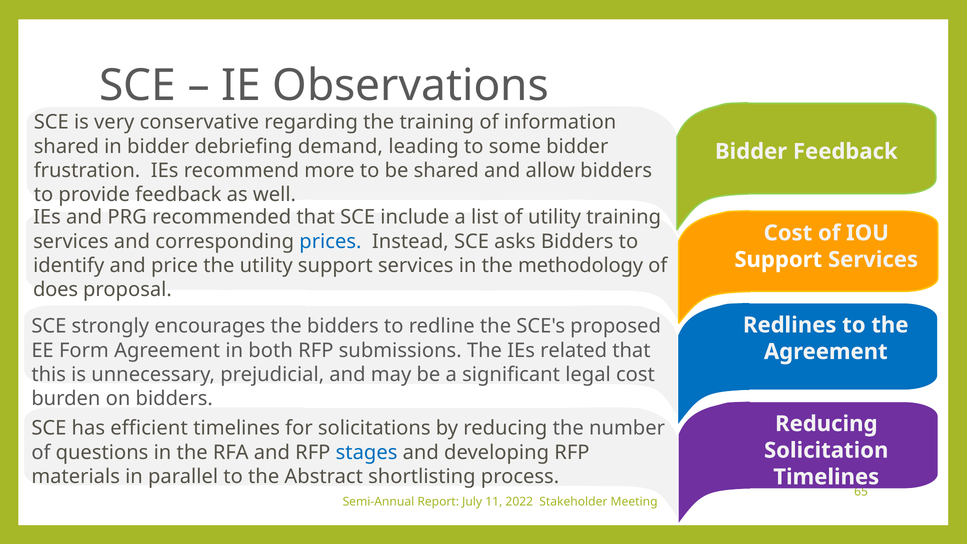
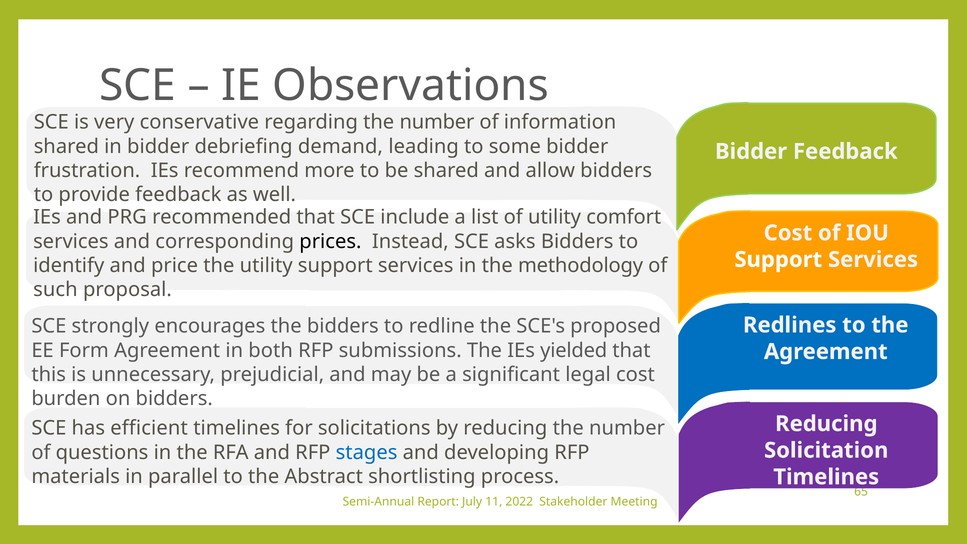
regarding the training: training -> number (437, 122)
utility training: training -> comfort (624, 217)
prices colour: blue -> black (330, 241)
does: does -> such (55, 290)
related: related -> yielded (574, 350)
